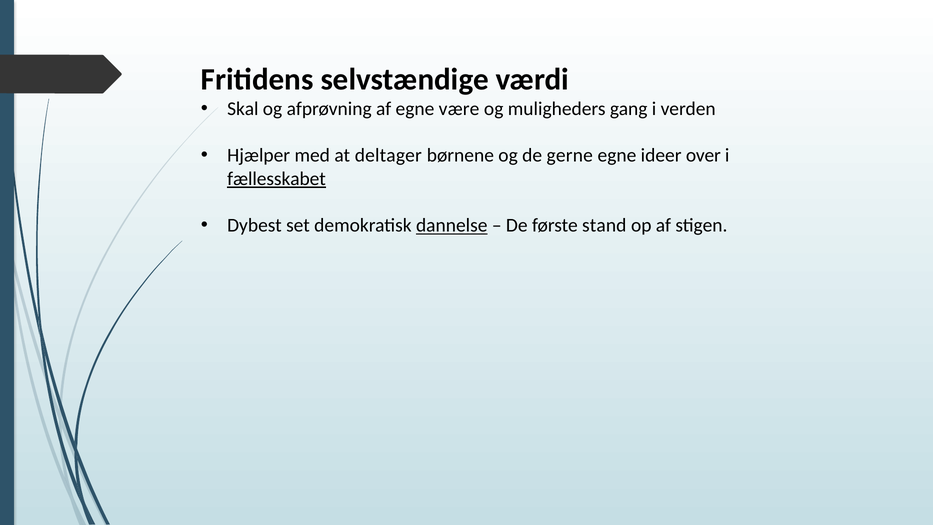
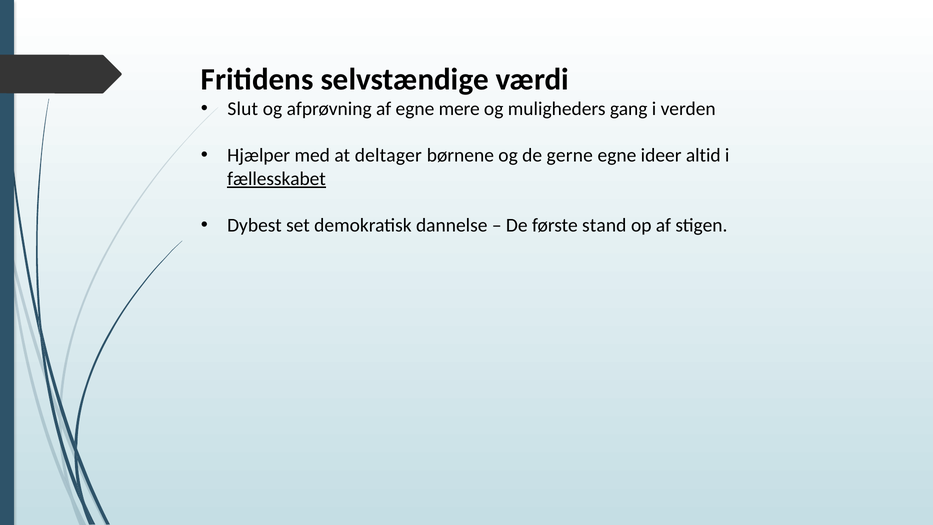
Skal: Skal -> Slut (243, 109)
være: være -> mere (459, 109)
over: over -> altid (703, 155)
dannelse underline: present -> none (452, 225)
